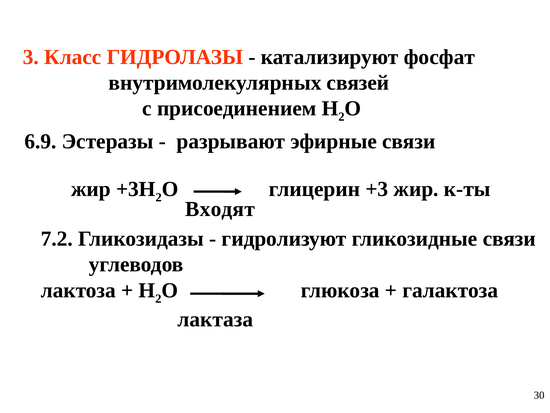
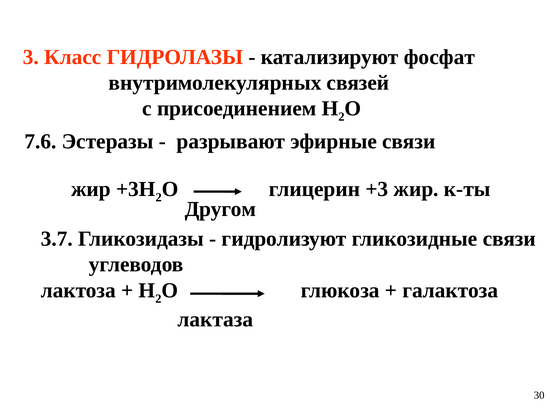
6.9: 6.9 -> 7.6 (41, 141)
Входят: Входят -> Другом (220, 209)
7.2: 7.2 -> 3.7 (57, 239)
